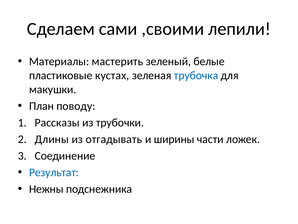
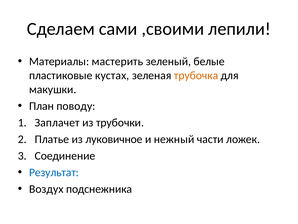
трубочка colour: blue -> orange (196, 75)
Рассказы: Рассказы -> Заплачет (57, 122)
Длины: Длины -> Платье (52, 139)
отгадывать: отгадывать -> луковичное (114, 139)
ширины: ширины -> нежный (174, 139)
Нежны: Нежны -> Воздух (46, 189)
